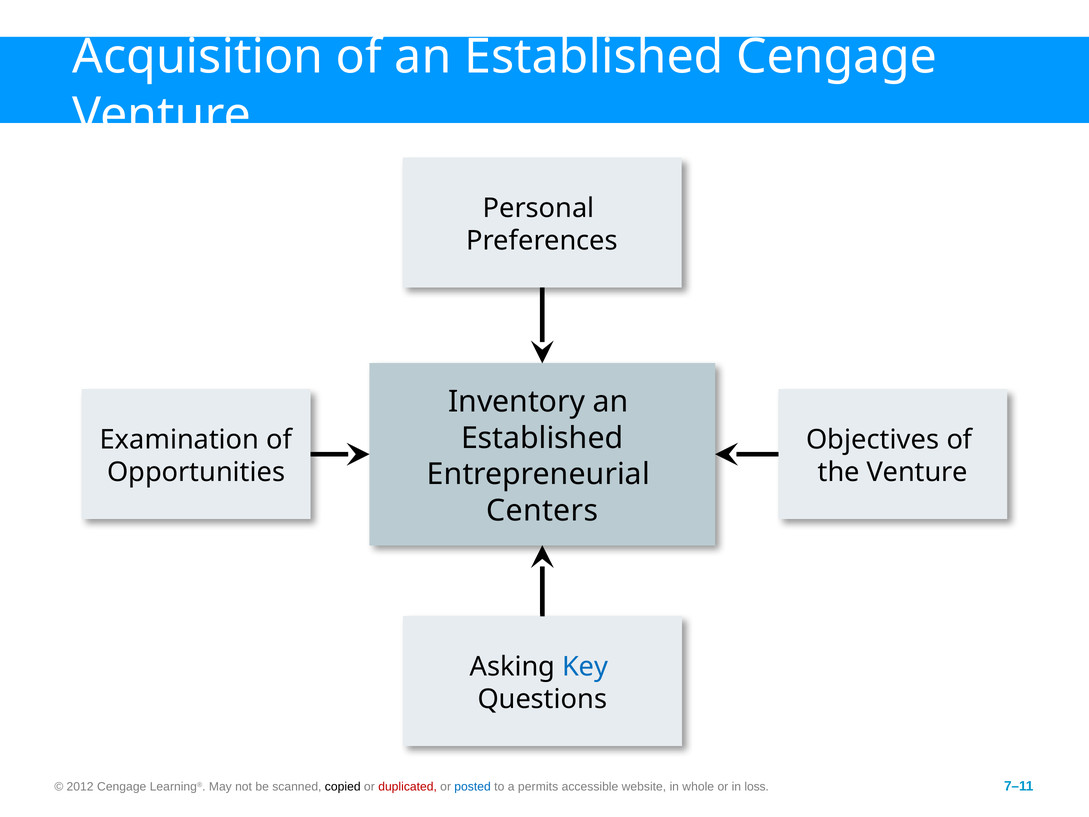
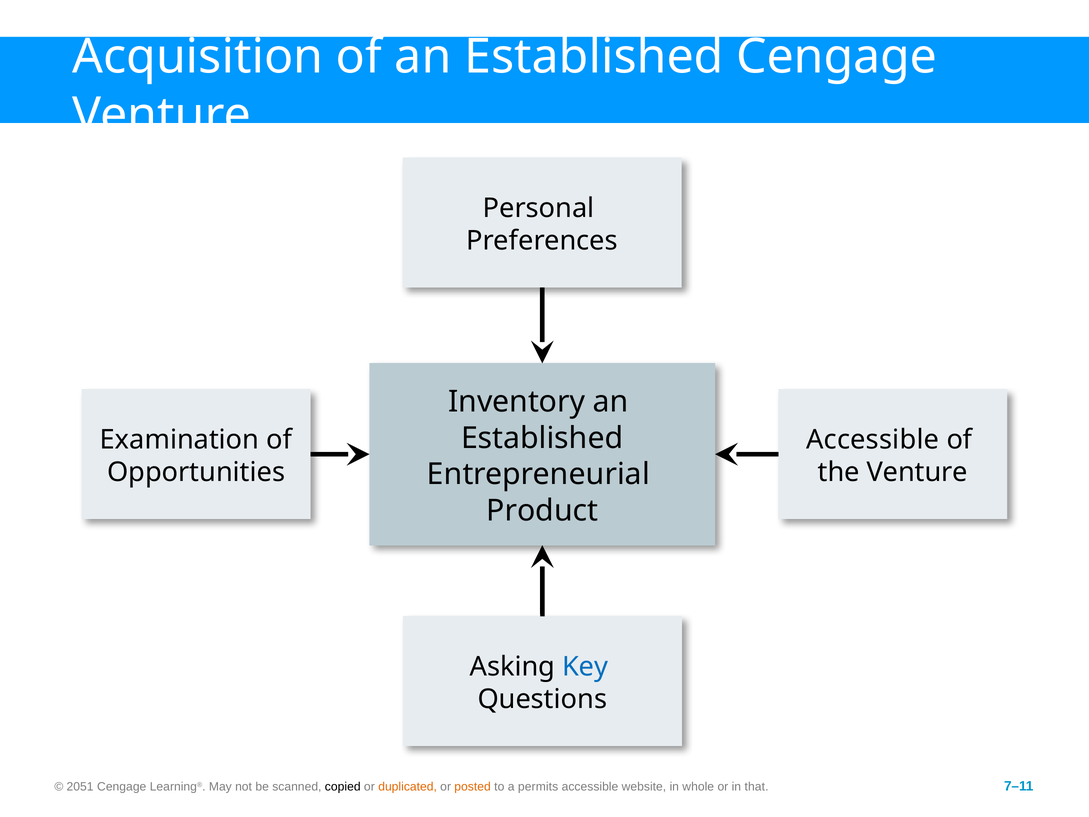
Objectives: Objectives -> Accessible (873, 440)
Centers: Centers -> Product (542, 511)
2012: 2012 -> 2051 (80, 787)
duplicated colour: red -> orange (408, 787)
posted colour: blue -> orange (473, 787)
loss: loss -> that (757, 787)
